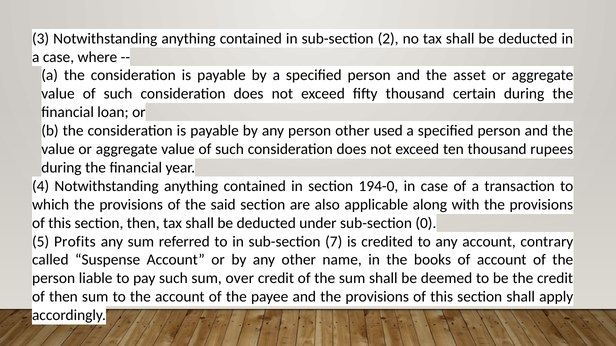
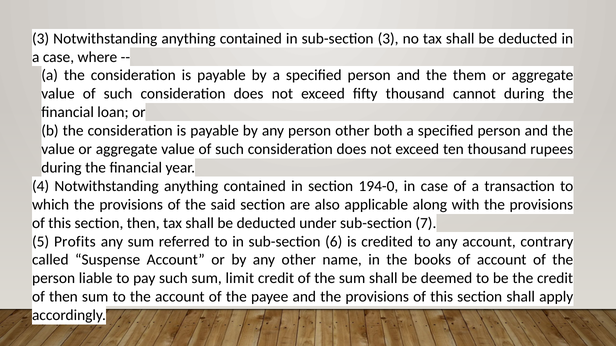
sub-section 2: 2 -> 3 (388, 39)
asset: asset -> them (470, 75)
certain: certain -> cannot (474, 94)
used: used -> both (388, 131)
0: 0 -> 7 (426, 223)
7: 7 -> 6 (334, 242)
over: over -> limit (240, 279)
